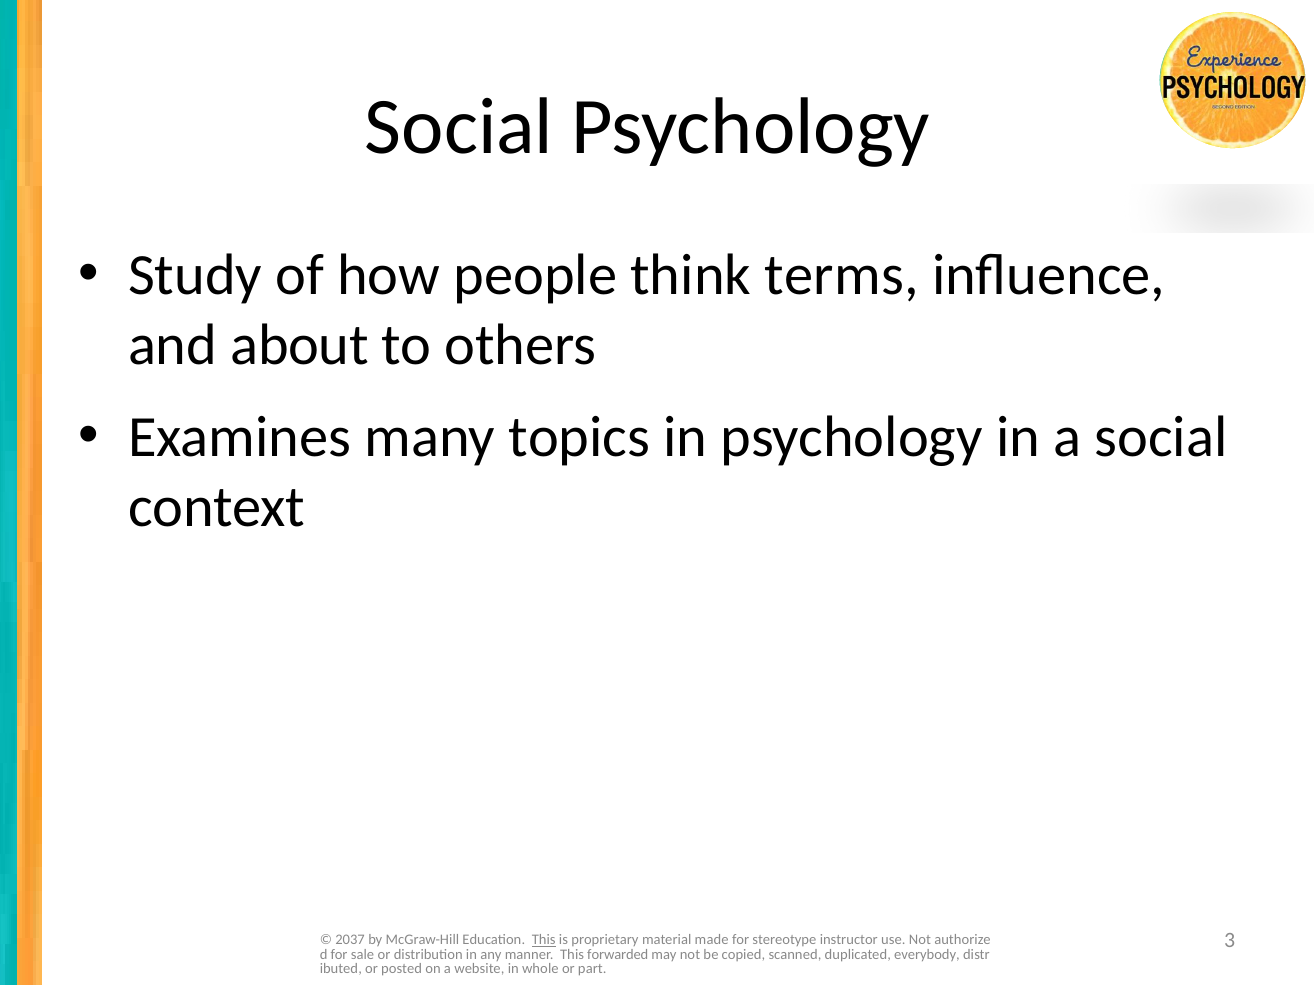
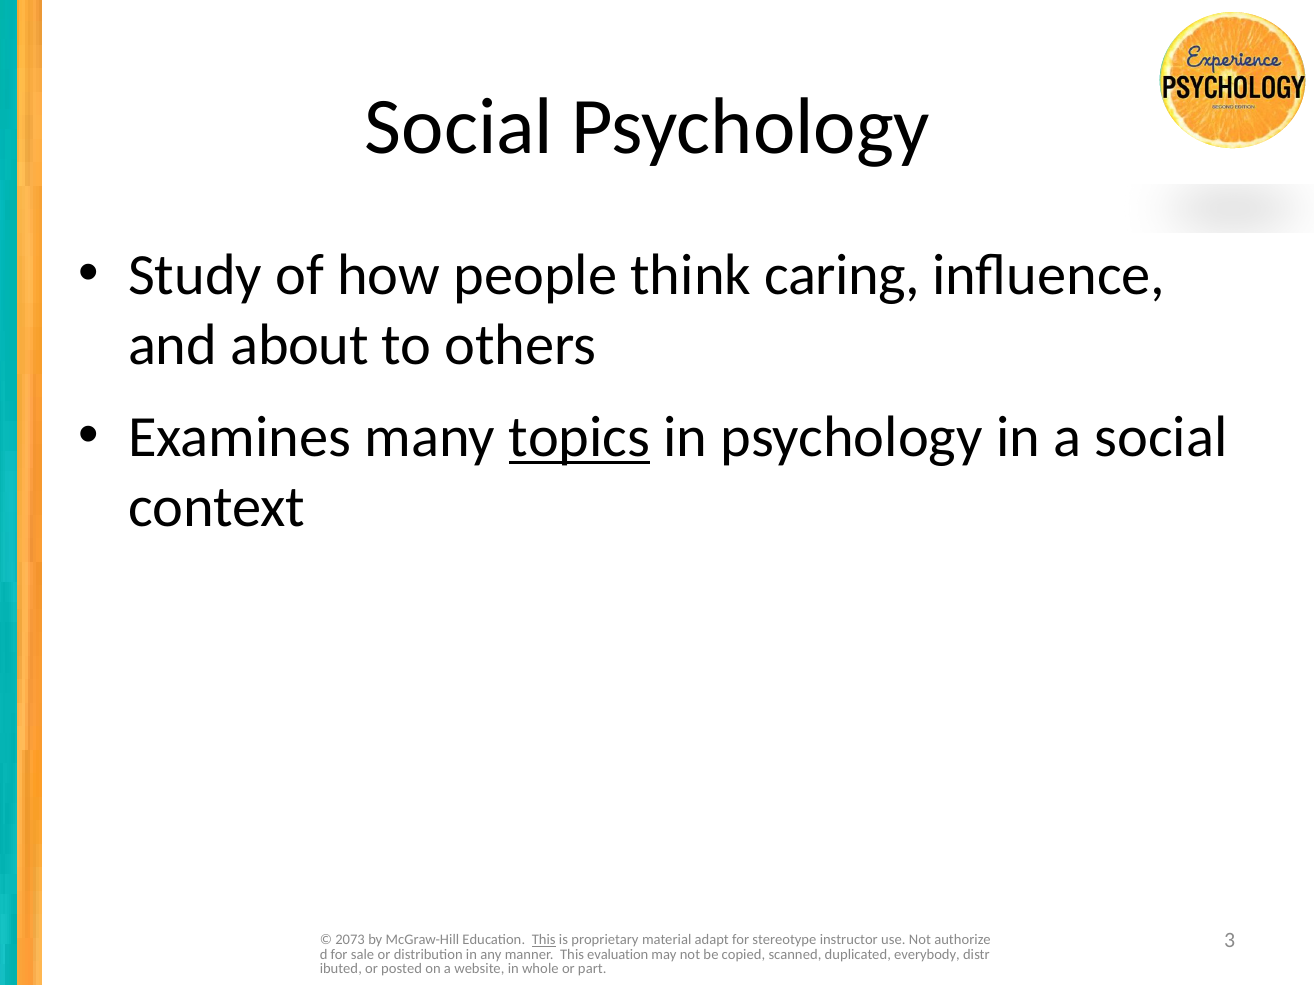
terms: terms -> caring (842, 276)
topics underline: none -> present (579, 438)
2037: 2037 -> 2073 (350, 940)
made: made -> adapt (712, 940)
forwarded: forwarded -> evaluation (618, 955)
